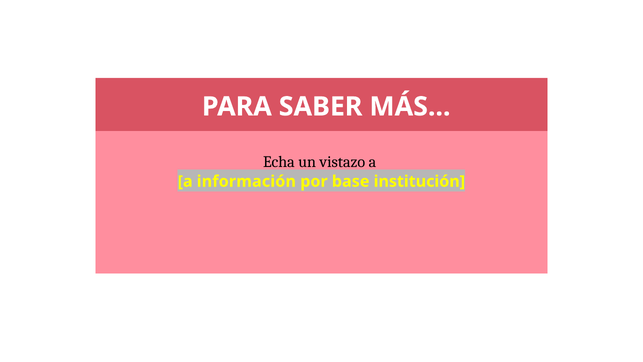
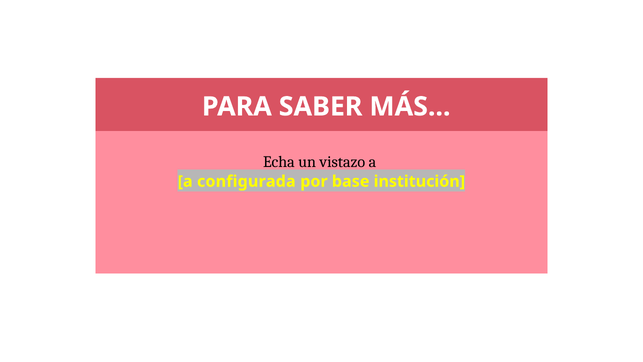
información: información -> configurada (246, 181)
